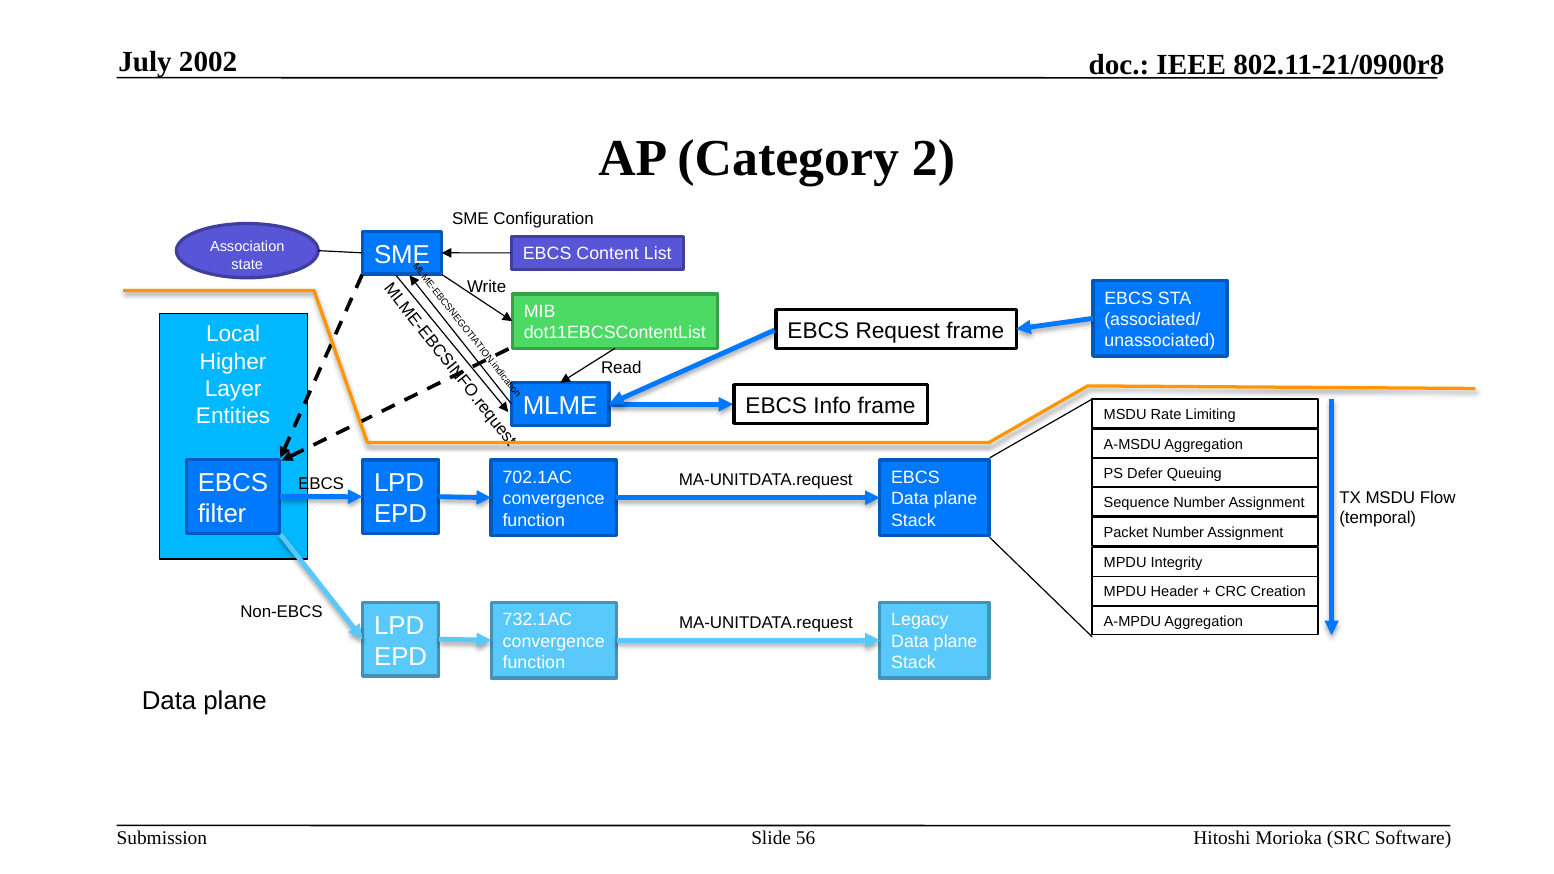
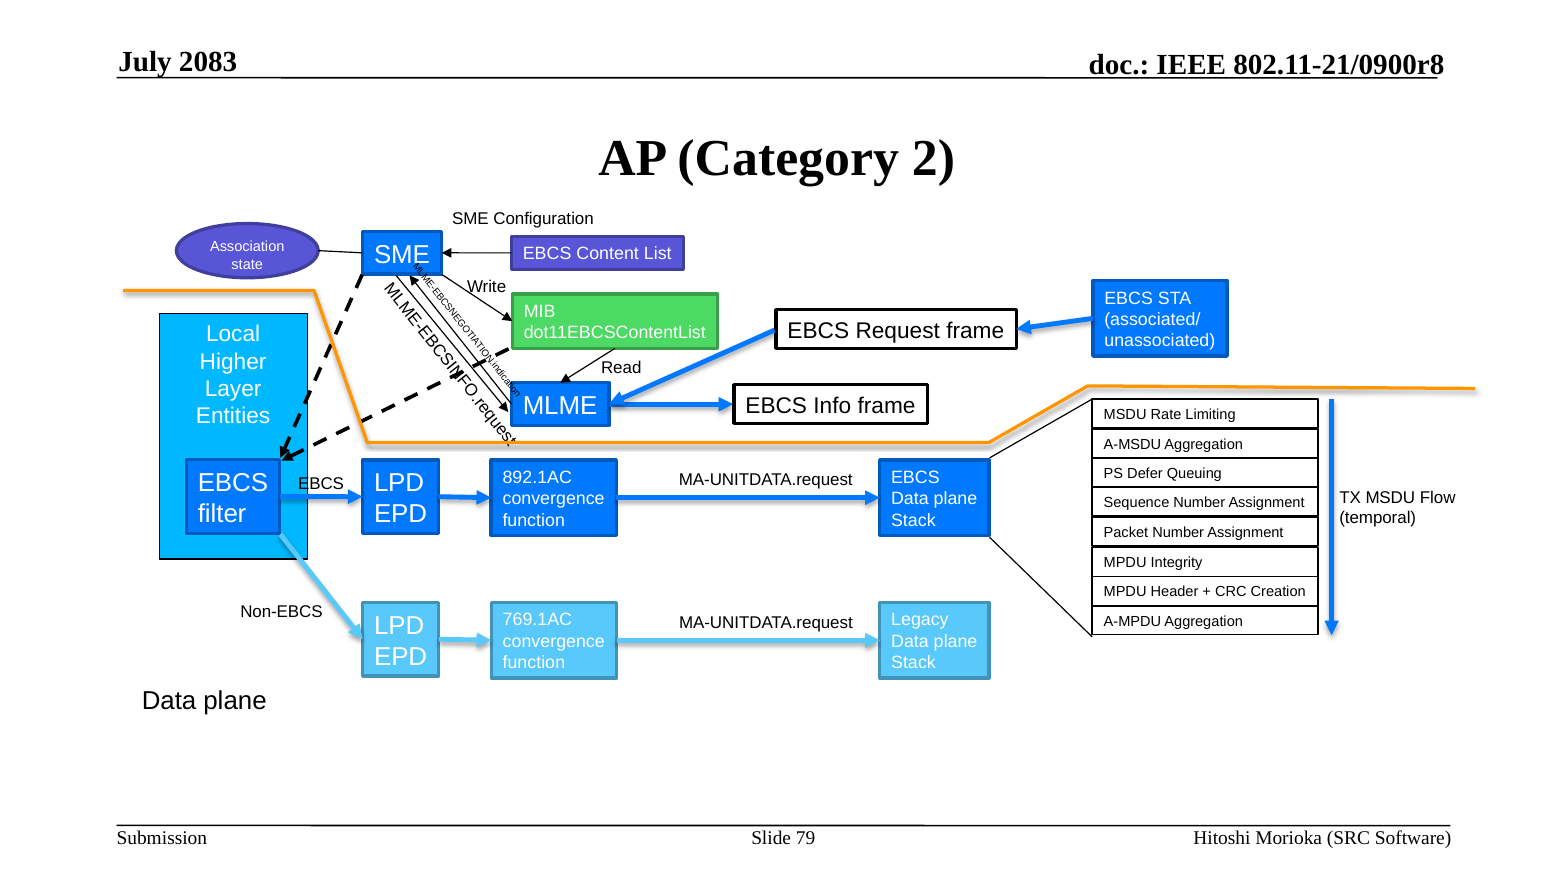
2002: 2002 -> 2083 (208, 62)
702.1AC: 702.1AC -> 892.1AC (537, 478)
732.1AC: 732.1AC -> 769.1AC (537, 620)
56: 56 -> 79 (806, 838)
